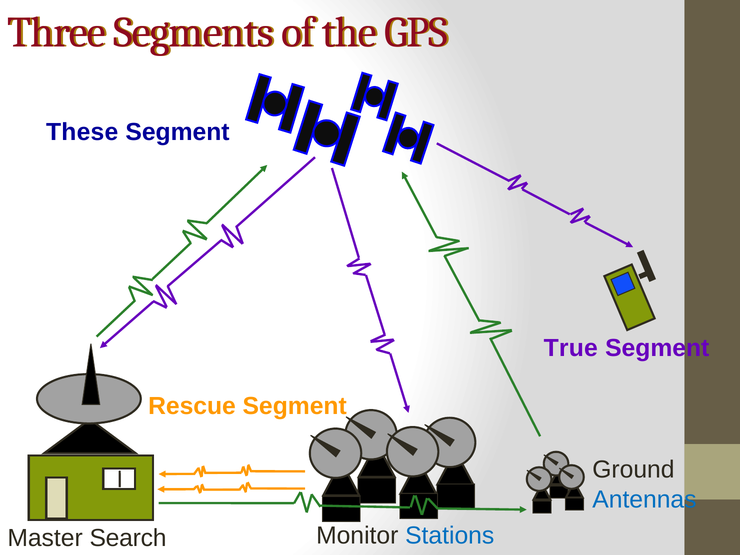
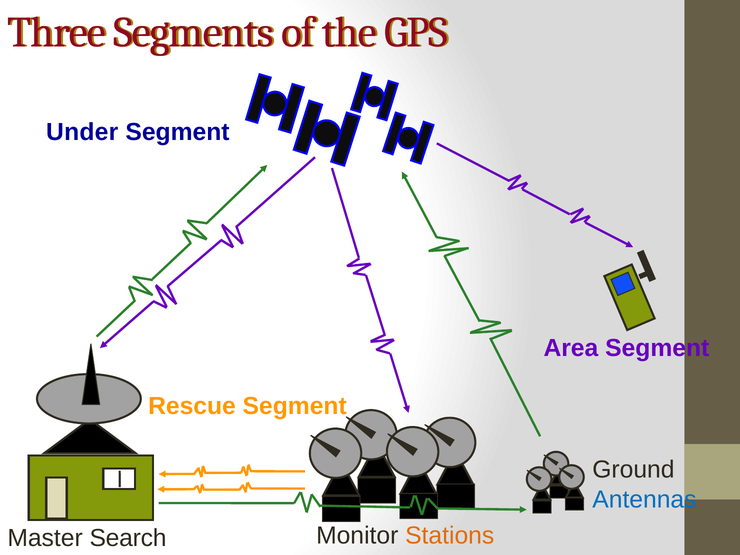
These: These -> Under (82, 132)
True: True -> Area (571, 348)
Stations colour: blue -> orange (450, 536)
